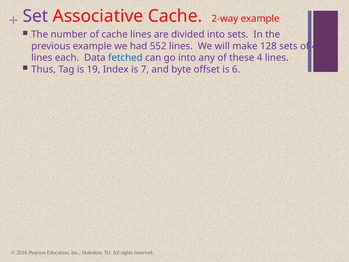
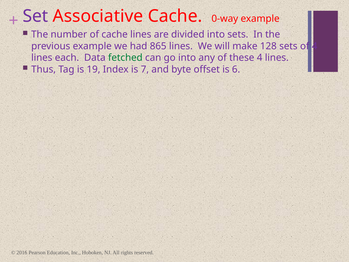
2-way: 2-way -> 0-way (225, 19)
552: 552 -> 865 (158, 46)
fetched colour: blue -> green (125, 58)
